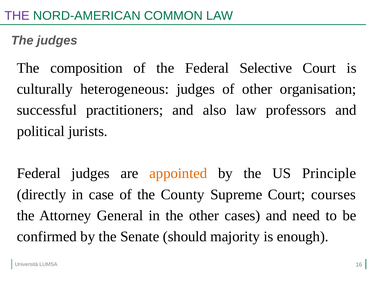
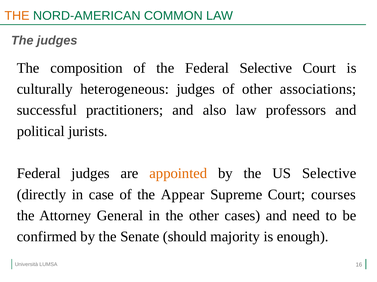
THE colour: purple -> orange (17, 16)
organisation: organisation -> associations (318, 89)
US Principle: Principle -> Selective (329, 174)
County: County -> Appear (183, 195)
